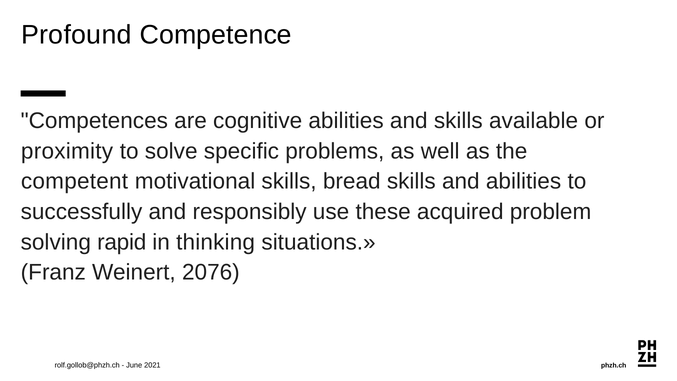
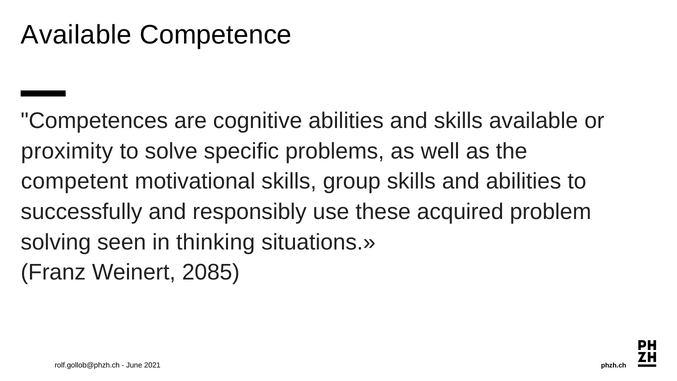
Profound: Profound -> Available (76, 35)
bread: bread -> group (352, 181)
rapid: rapid -> seen (122, 242)
2076: 2076 -> 2085 (211, 272)
